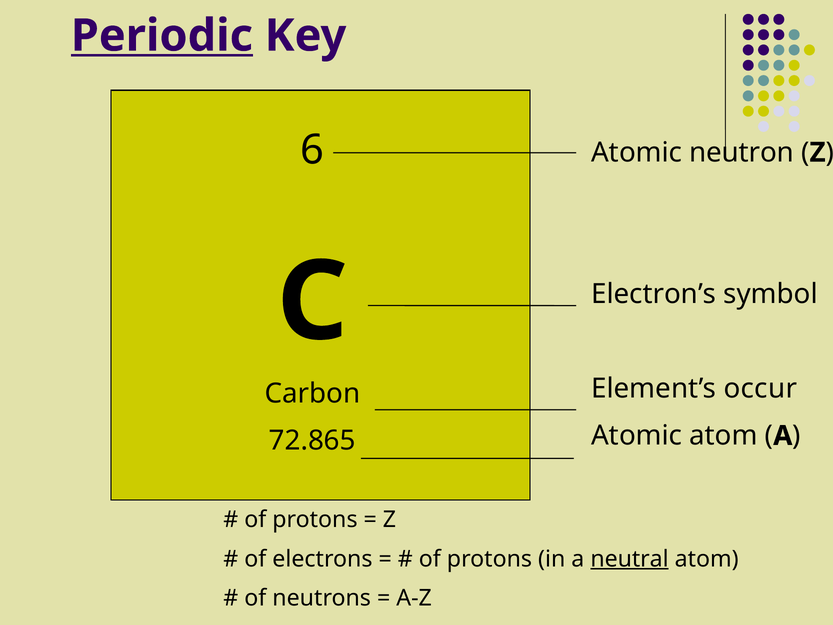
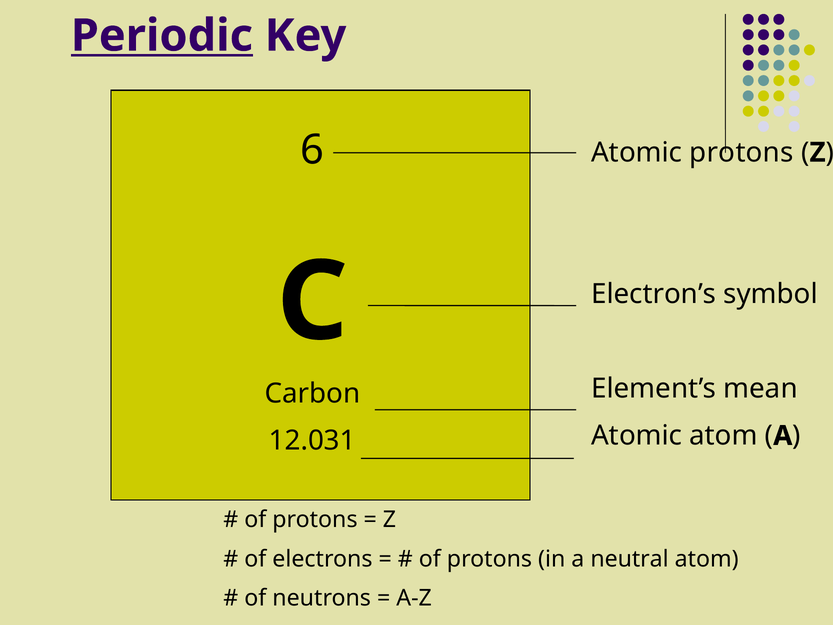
Atomic neutron: neutron -> protons (742, 152)
occur: occur -> mean (761, 388)
72.865: 72.865 -> 12.031 (312, 441)
neutral underline: present -> none (630, 559)
